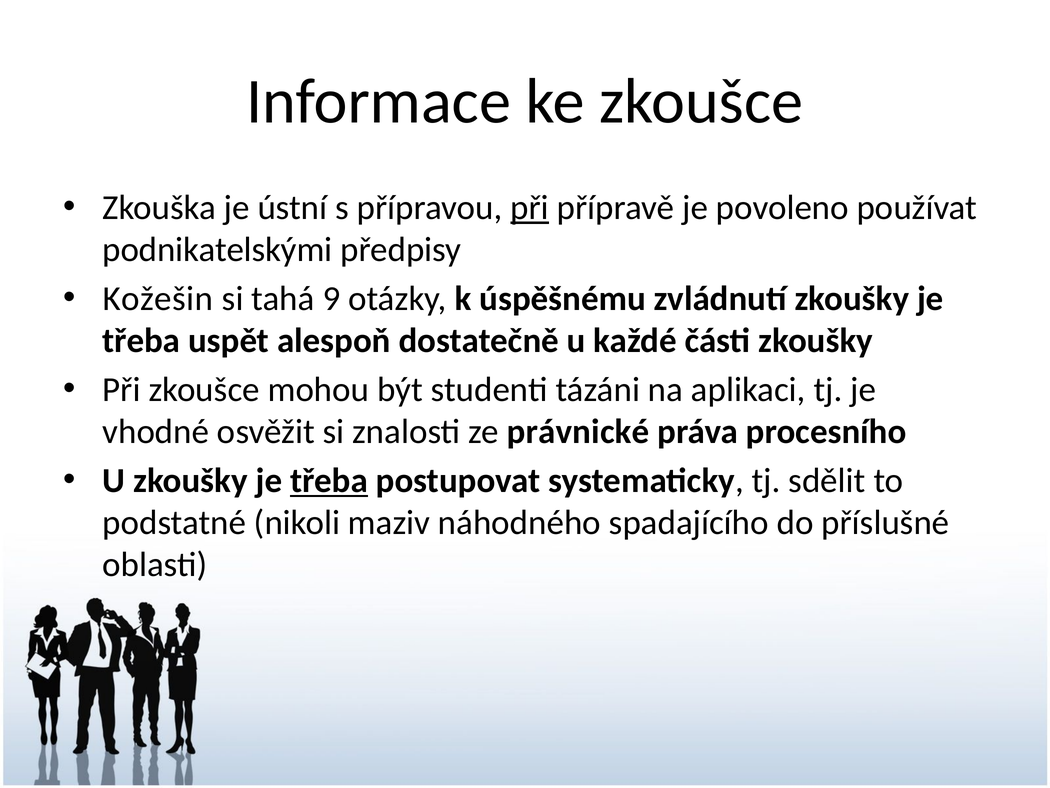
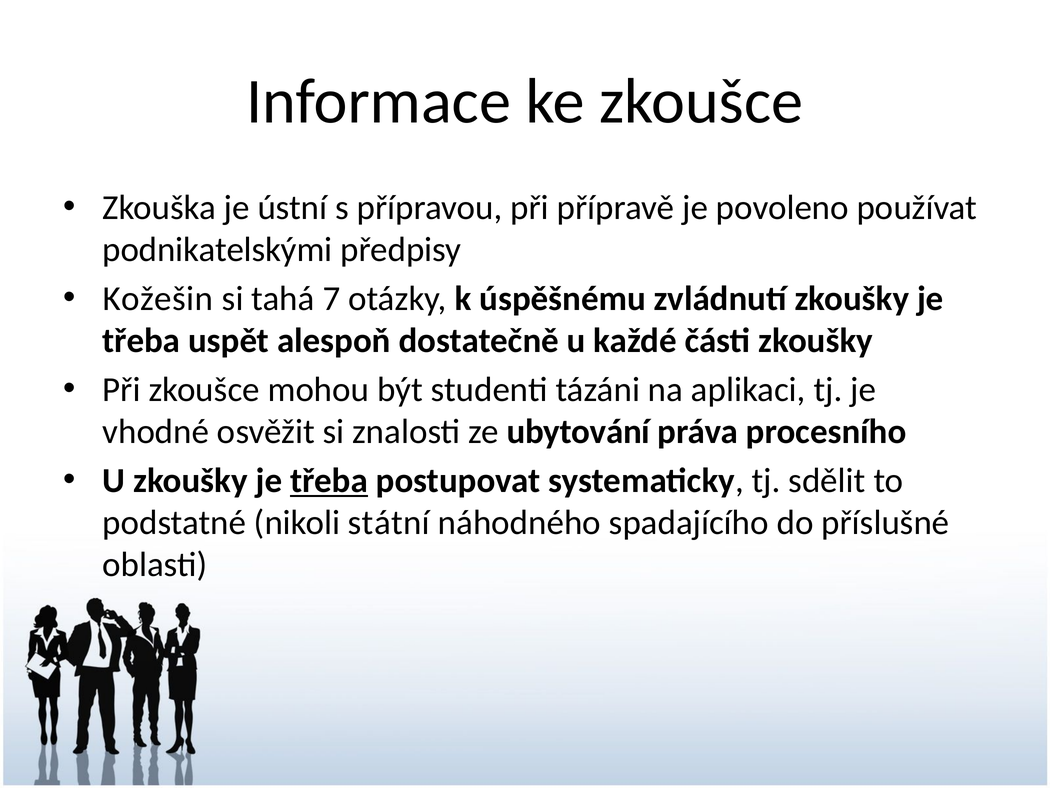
při underline: present -> none (530, 208)
9: 9 -> 7 (331, 299)
právnické: právnické -> ubytování (578, 432)
maziv: maziv -> státní (389, 522)
